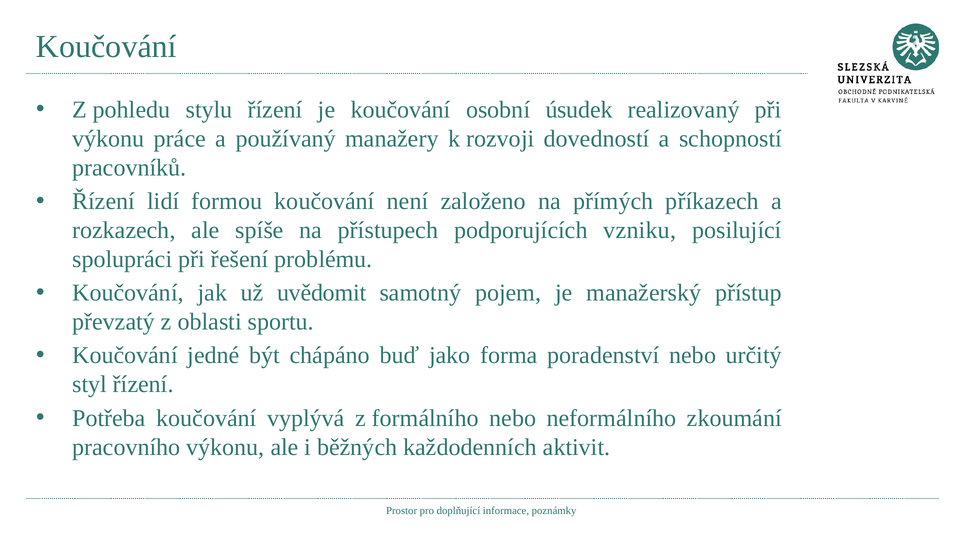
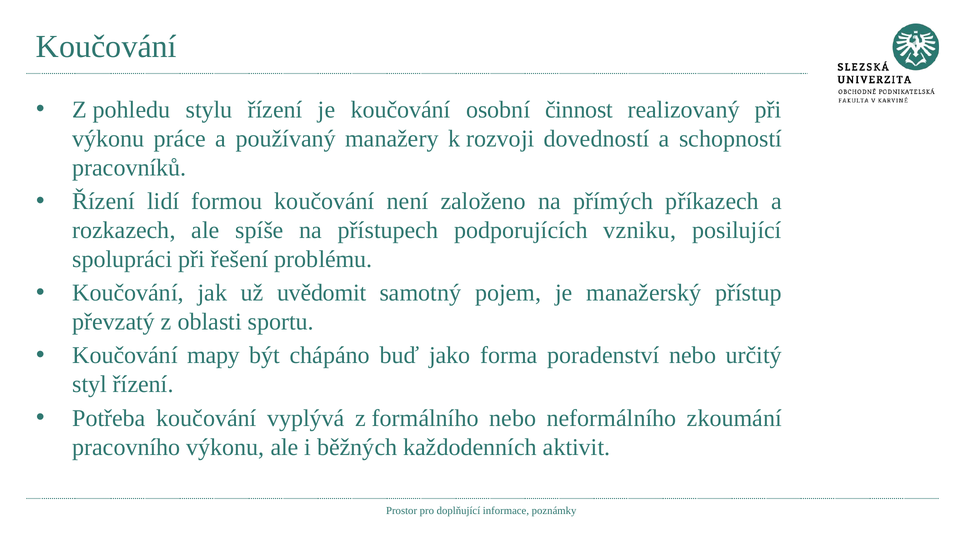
úsudek: úsudek -> činnost (579, 110)
jedné: jedné -> mapy (214, 355)
